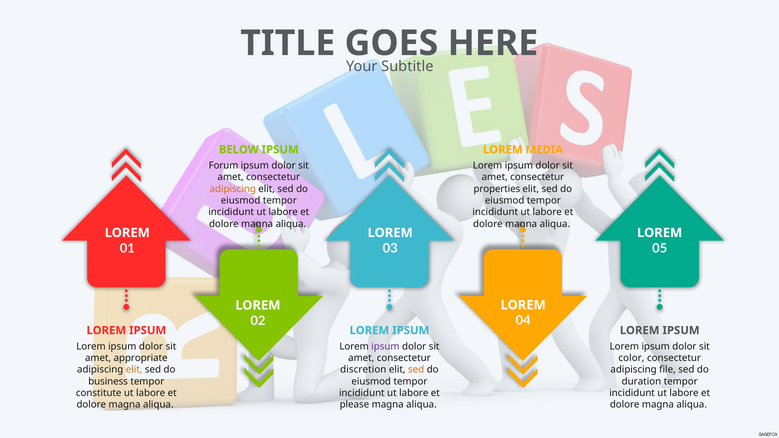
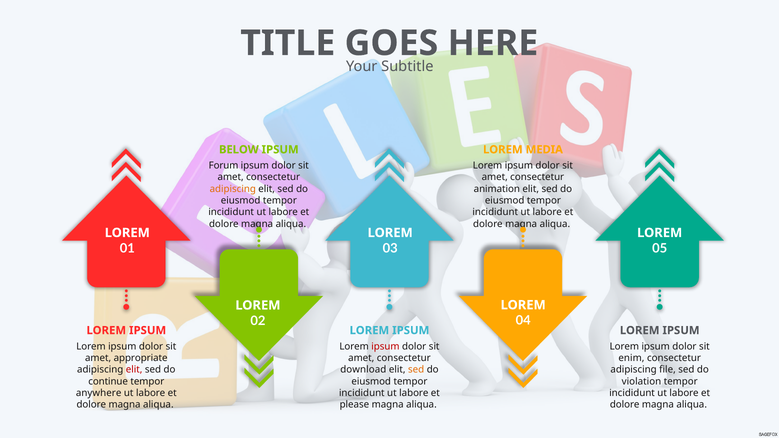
properties: properties -> animation (497, 189)
ipsum colour: purple -> red (385, 346)
color: color -> enim (631, 358)
elit colour: orange -> red (134, 370)
discretion: discretion -> download (363, 370)
business: business -> continue (108, 382)
duration: duration -> violation (641, 382)
constitute: constitute -> anywhere (99, 393)
